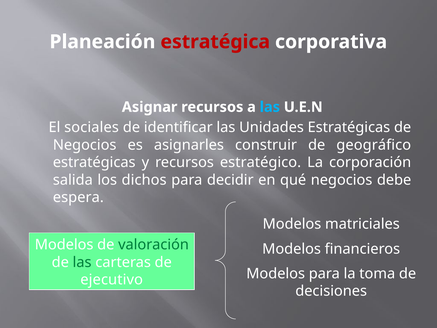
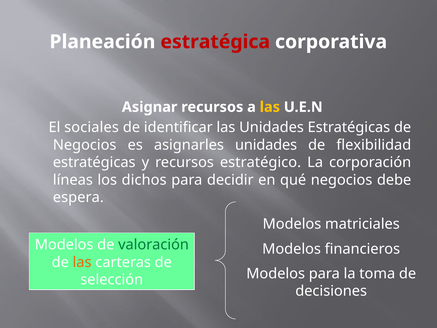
las colour: light blue -> yellow (270, 107)
asignarles construir: construir -> unidades (266, 145)
geográfico: geográfico -> flexibilidad (374, 145)
salida: salida -> líneas (73, 180)
las colour: green -> orange (82, 262)
ejecutivo: ejecutivo -> selección (112, 280)
